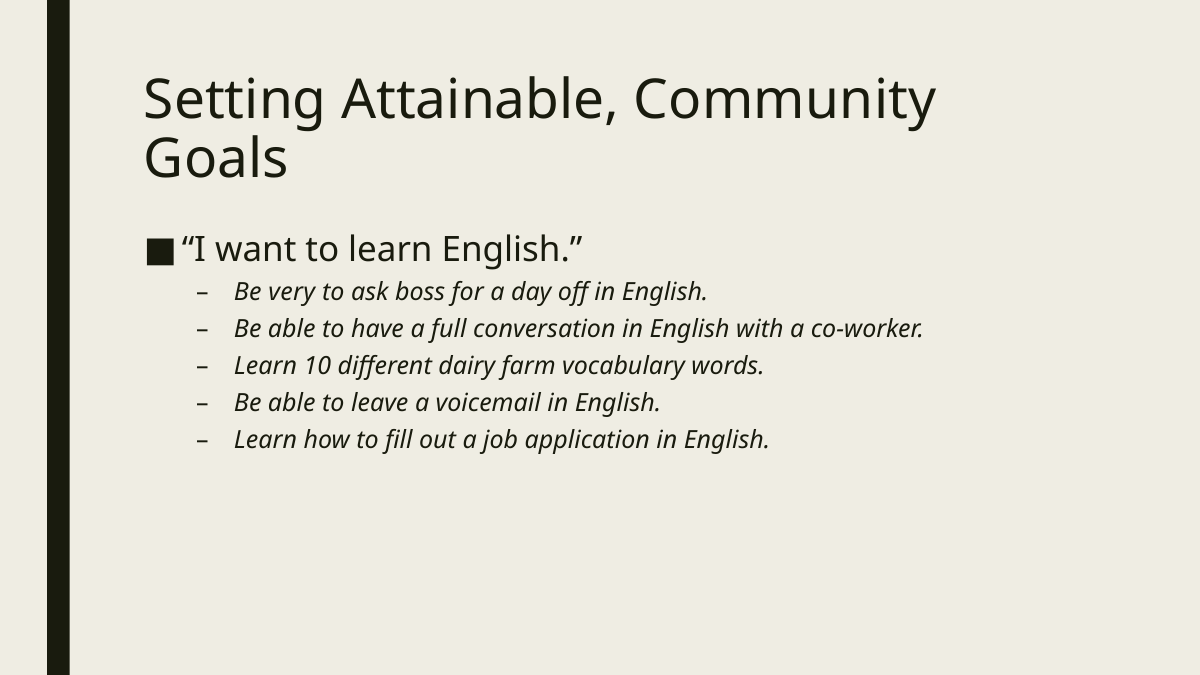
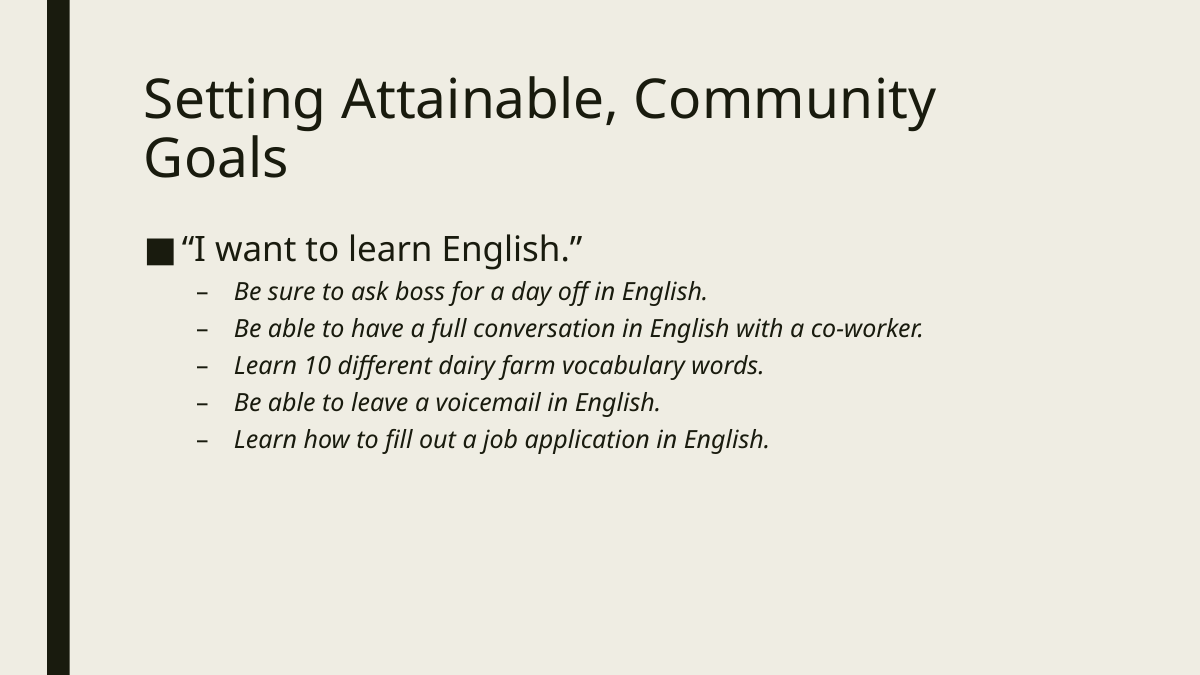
very: very -> sure (292, 292)
